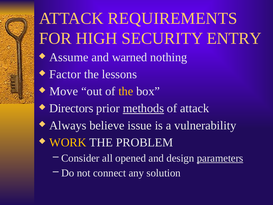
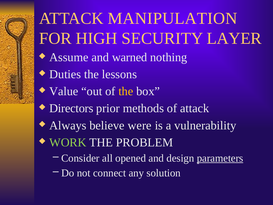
REQUIREMENTS: REQUIREMENTS -> MANIPULATION (172, 18)
ENTRY: ENTRY -> LAYER (234, 38)
Factor: Factor -> Duties (65, 74)
Move: Move -> Value (64, 91)
methods underline: present -> none (143, 108)
issue: issue -> were (140, 125)
WORK colour: yellow -> light green (68, 142)
